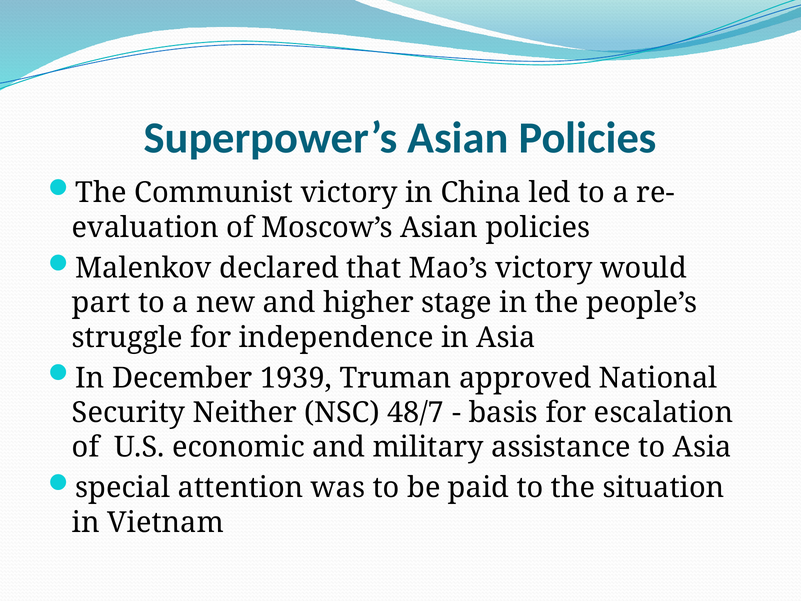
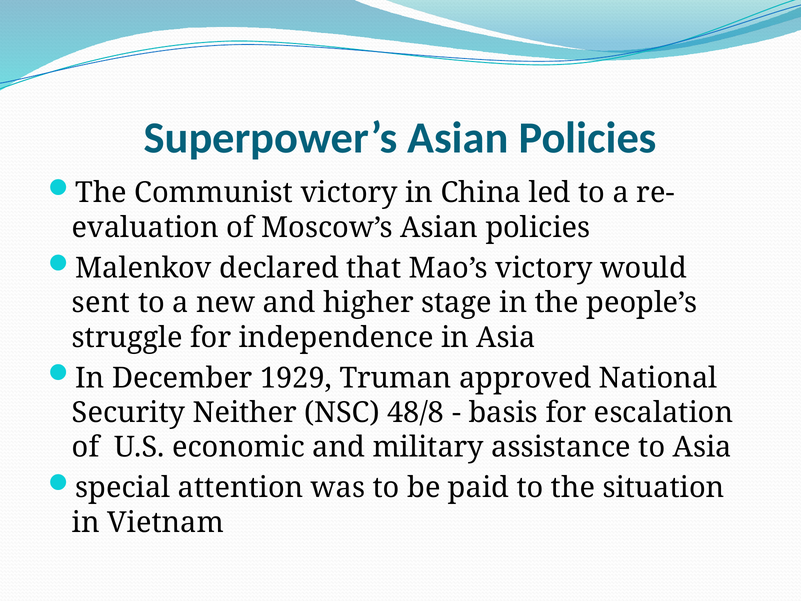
part: part -> sent (101, 303)
1939: 1939 -> 1929 (296, 378)
48/7: 48/7 -> 48/8 (416, 413)
